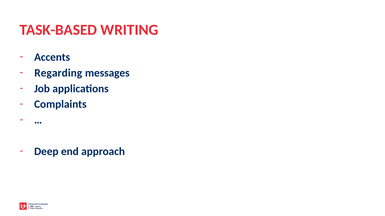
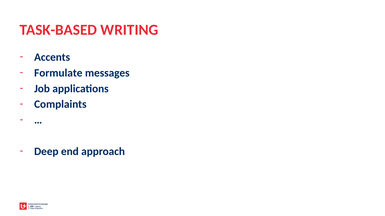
Regarding: Regarding -> Formulate (58, 73)
